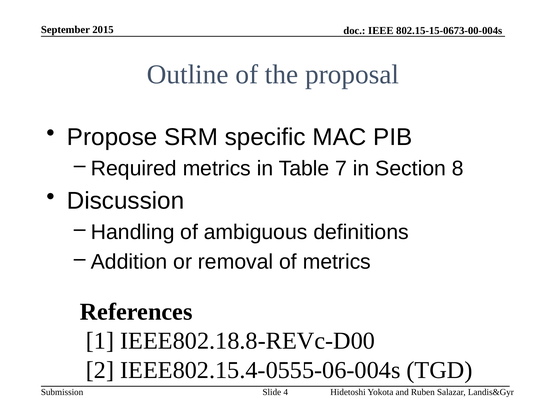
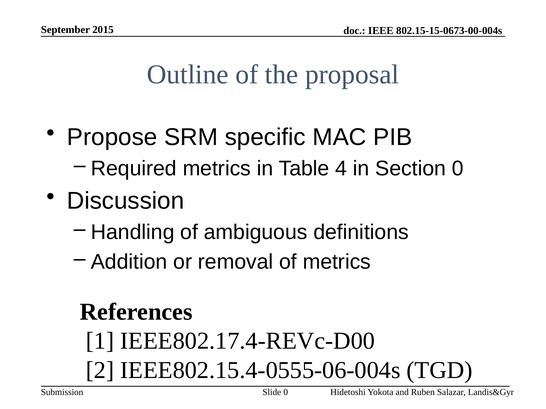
7: 7 -> 4 (341, 169)
Section 8: 8 -> 0 (458, 169)
IEEE802.18.8-REVc-D00: IEEE802.18.8-REVc-D00 -> IEEE802.17.4-REVc-D00 (248, 341)
Slide 4: 4 -> 0 (286, 393)
